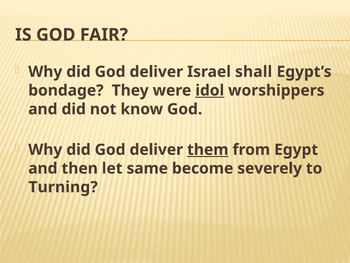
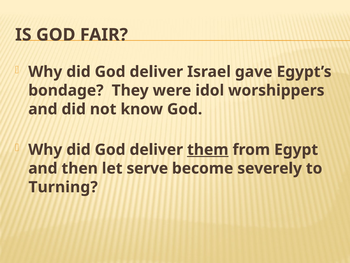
shall: shall -> gave (254, 72)
idol underline: present -> none (210, 90)
same: same -> serve (147, 168)
